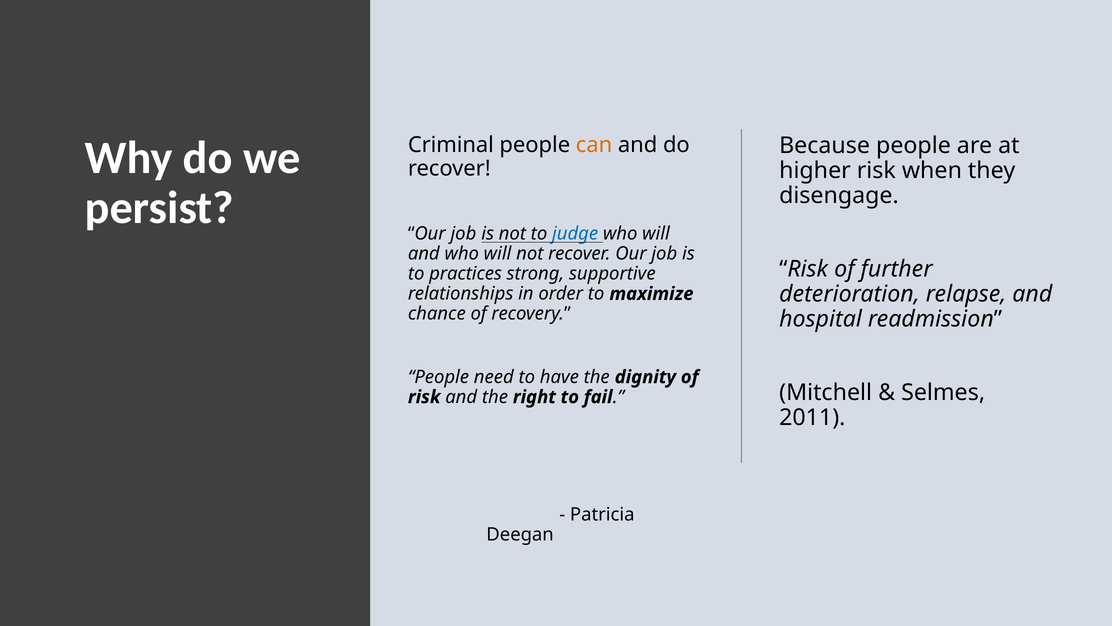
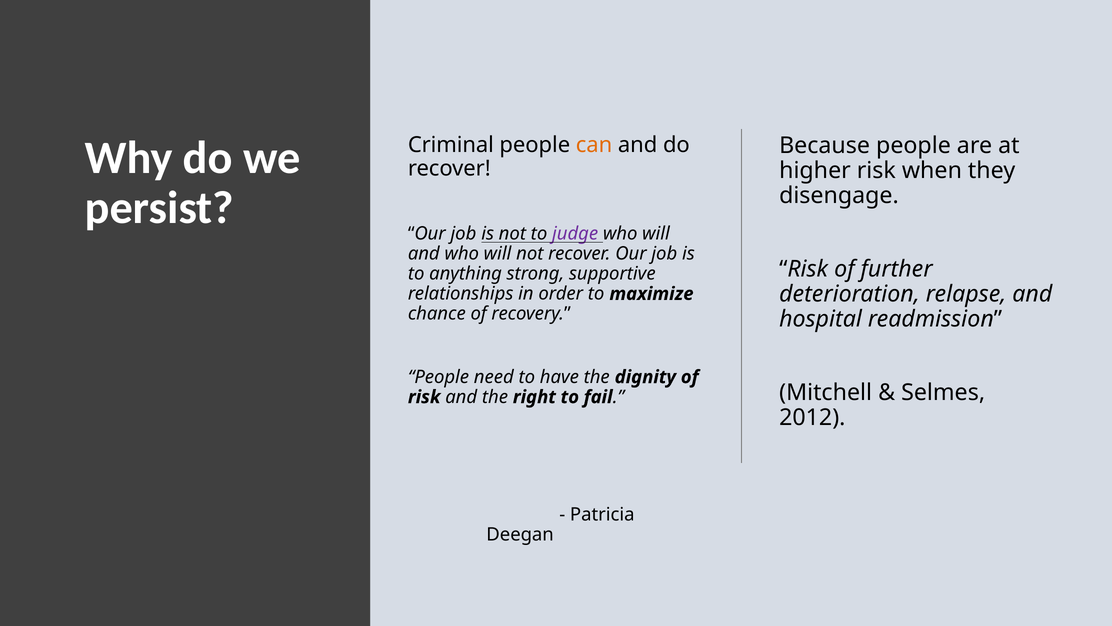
judge colour: blue -> purple (575, 234)
practices: practices -> anything (466, 274)
2011: 2011 -> 2012 (812, 417)
